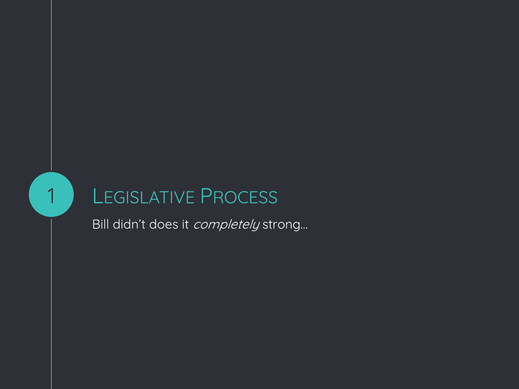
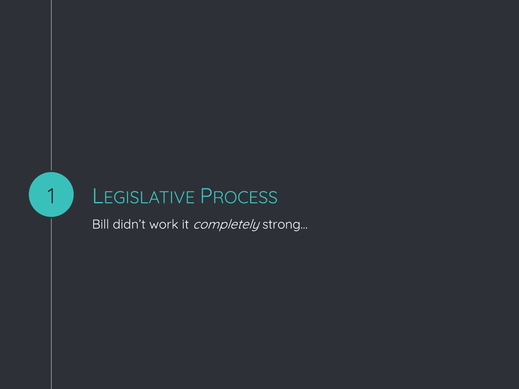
does: does -> work (164, 224)
